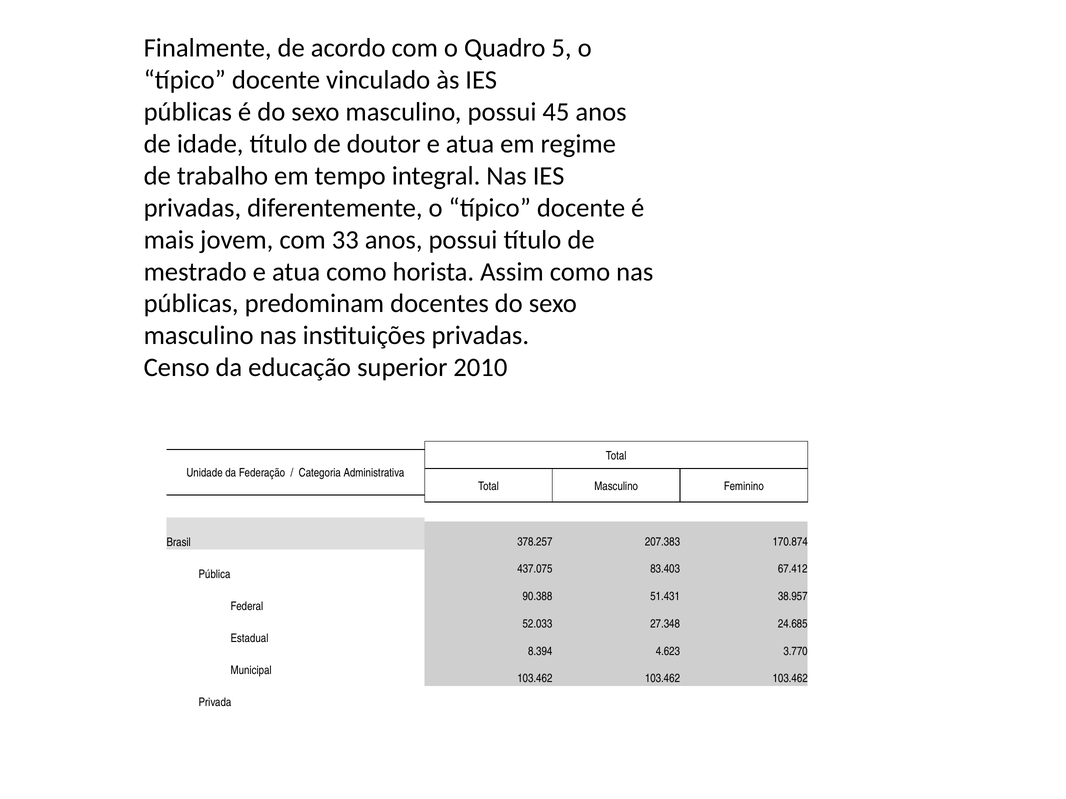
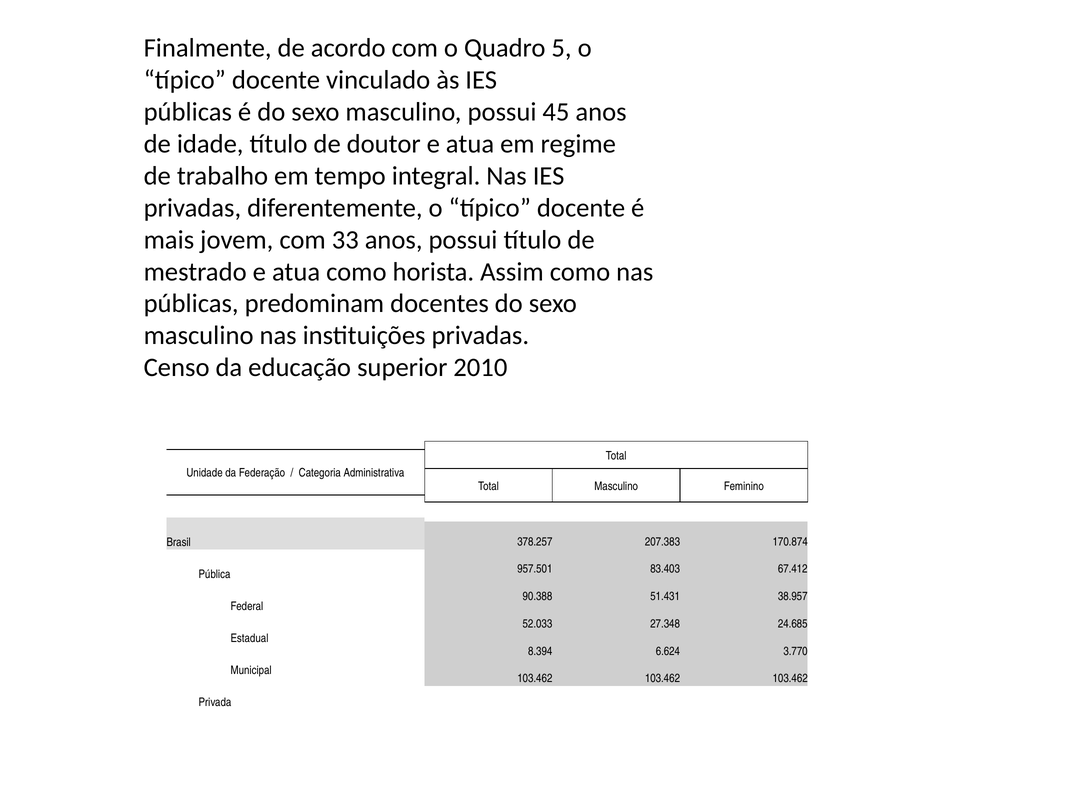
437.075: 437.075 -> 957.501 (535, 569)
4.623: 4.623 -> 6.624 (668, 652)
